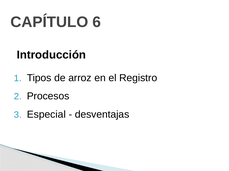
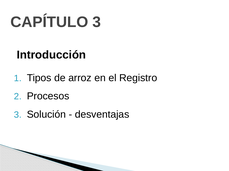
CAPÍTULO 6: 6 -> 3 (97, 22)
Especial: Especial -> Solución (46, 115)
